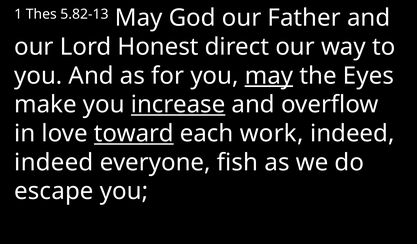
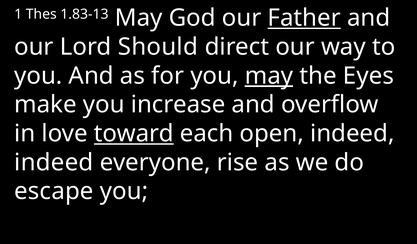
5.82-13: 5.82-13 -> 1.83-13 (84, 14)
Father underline: none -> present (304, 18)
Honest: Honest -> Should (158, 47)
increase underline: present -> none (178, 105)
work: work -> open (272, 134)
fish: fish -> rise (238, 163)
